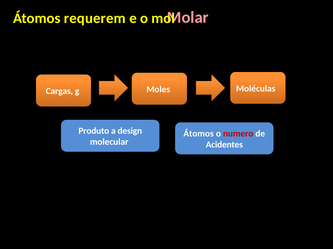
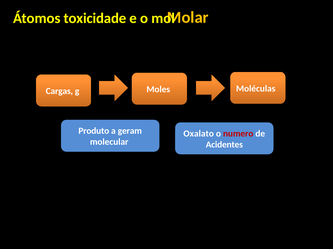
Molar colour: pink -> yellow (188, 17)
requerem: requerem -> toxicidade (95, 18)
design: design -> geram (130, 131)
Átomos: Átomos -> Oxalato (199, 134)
